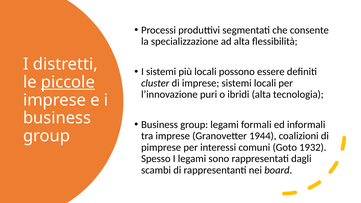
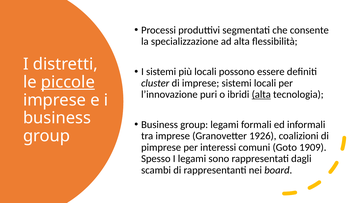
alta underline: none -> present (261, 94)
1944: 1944 -> 1926 (263, 136)
1932: 1932 -> 1909 (313, 147)
